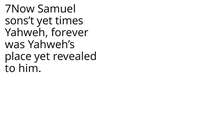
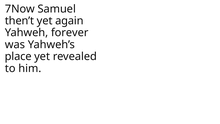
sons’t: sons’t -> then’t (20, 21)
times: times -> again (69, 21)
